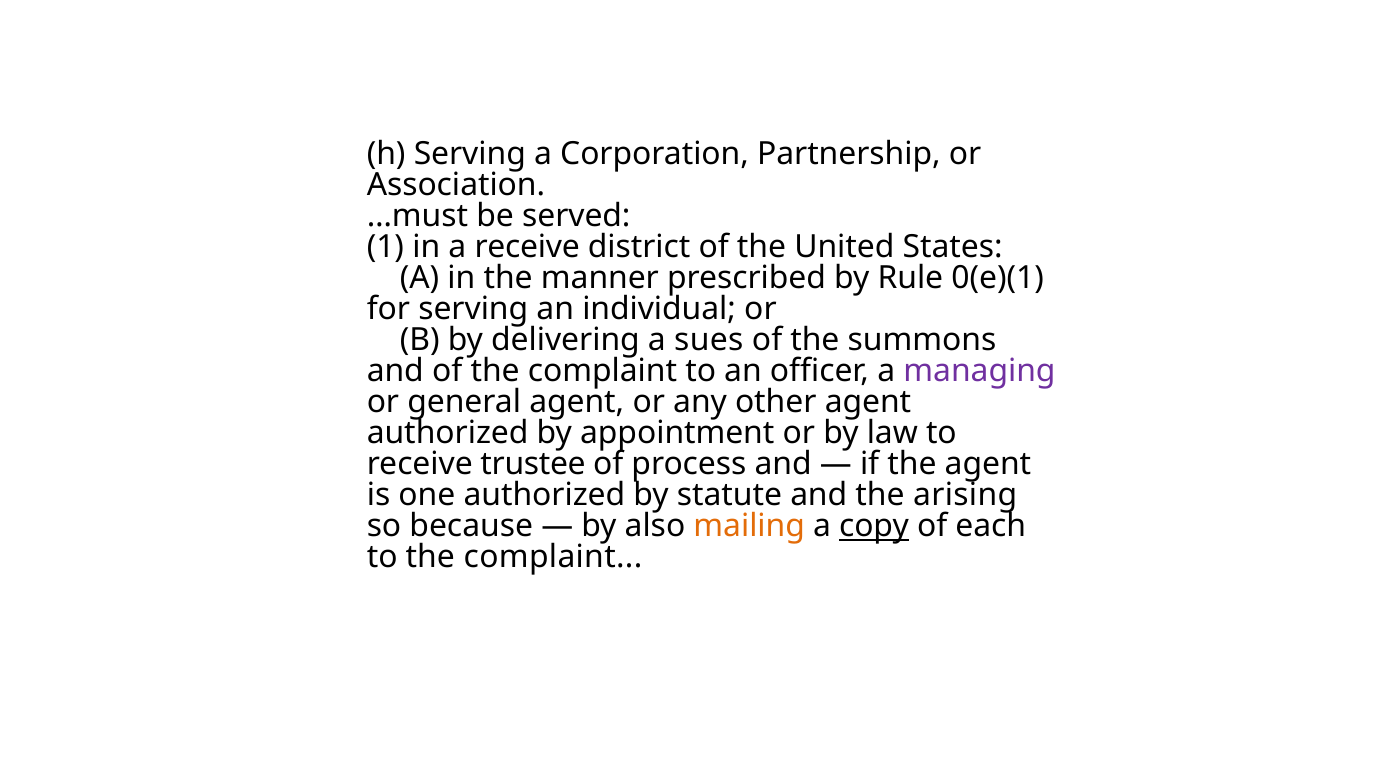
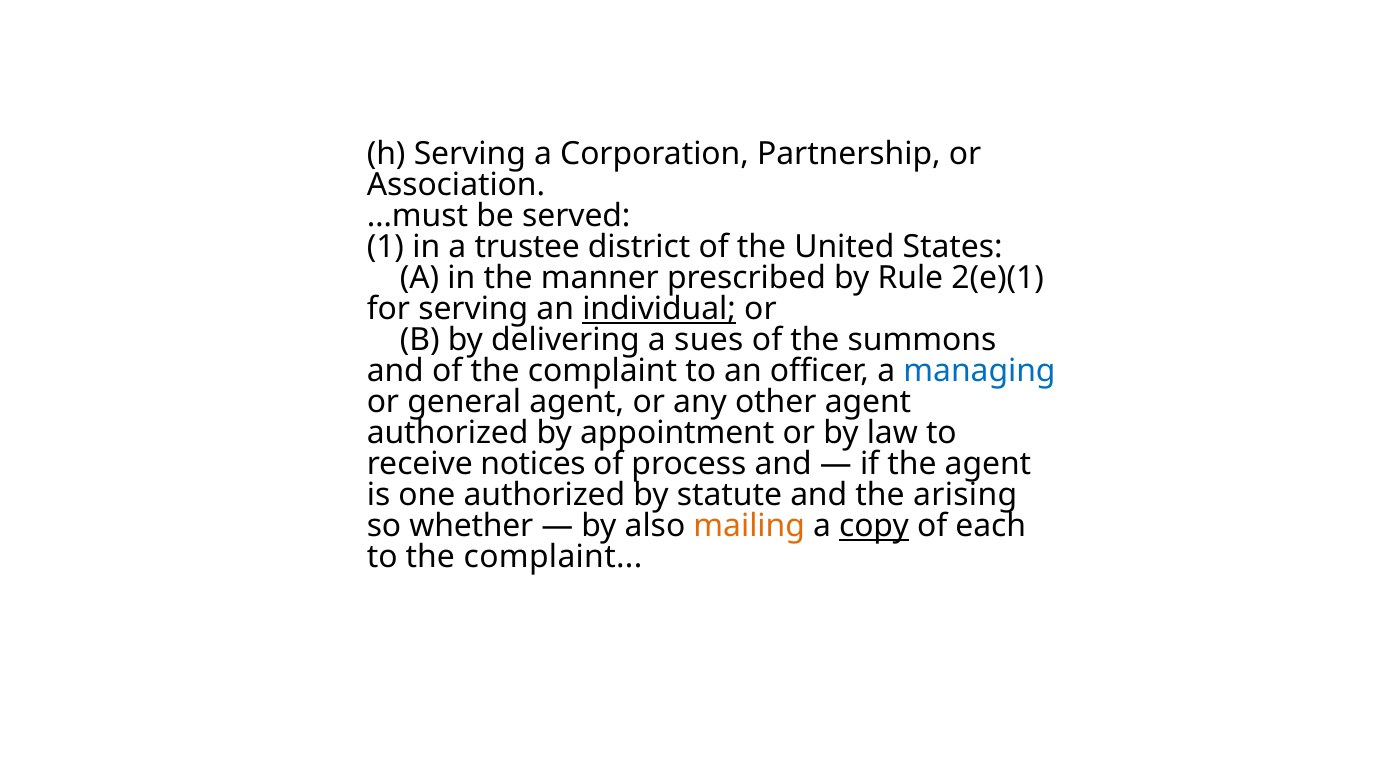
a receive: receive -> trustee (527, 247)
0(e)(1: 0(e)(1 -> 2(e)(1 (998, 278)
individual underline: none -> present (659, 309)
managing colour: purple -> blue (979, 371)
trustee: trustee -> notices (533, 464)
because: because -> whether (471, 526)
